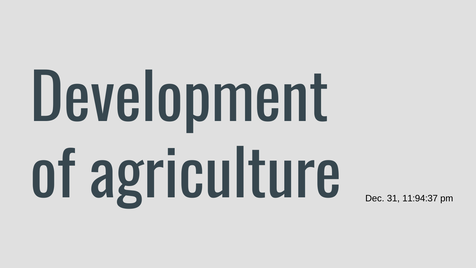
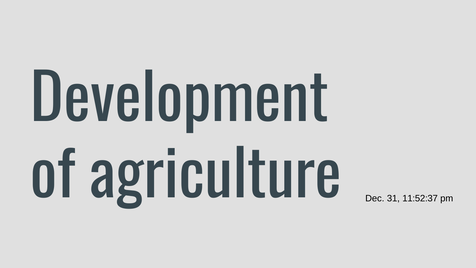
11:94:37: 11:94:37 -> 11:52:37 (420, 198)
